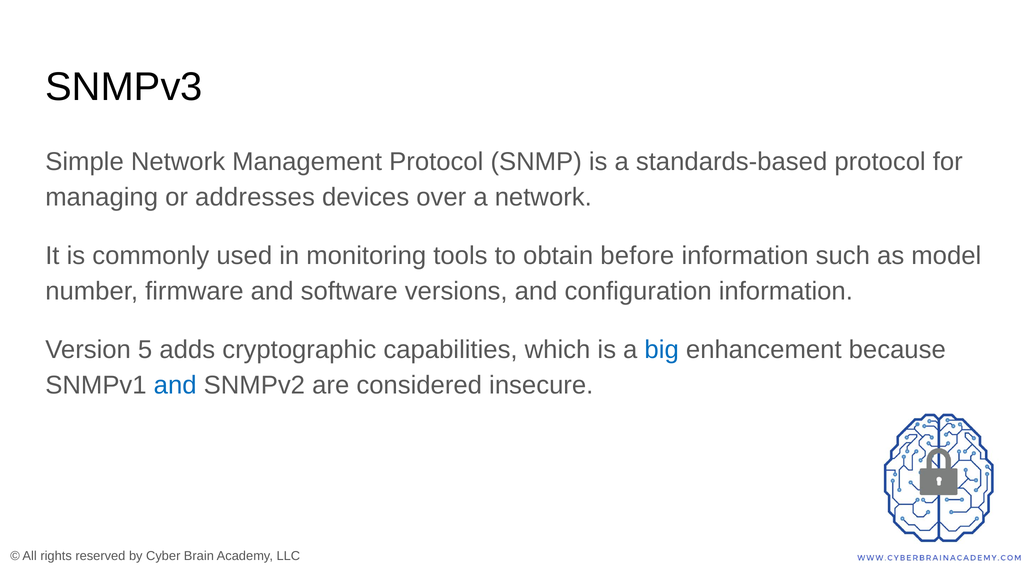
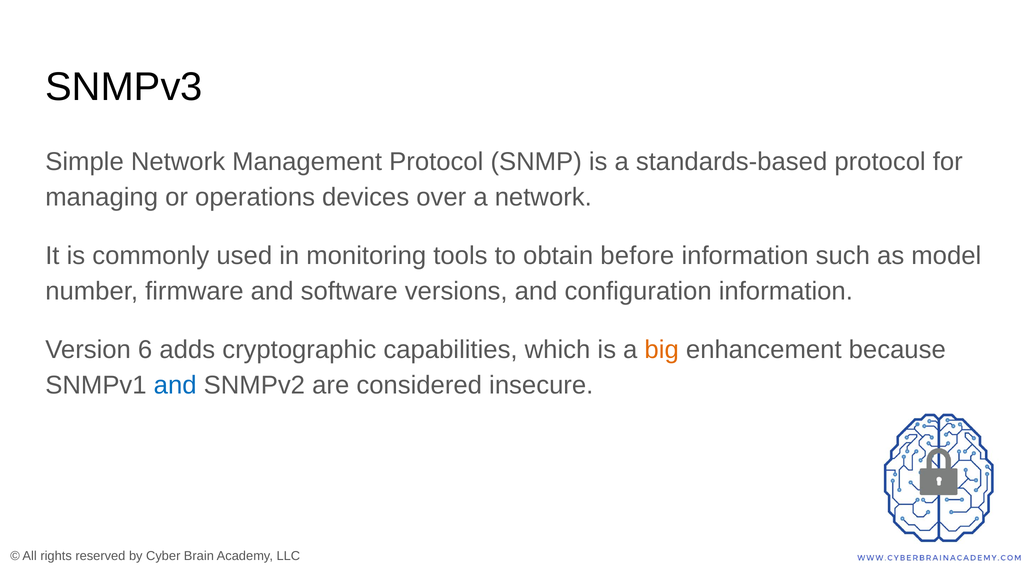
addresses: addresses -> operations (255, 197)
5: 5 -> 6 (145, 349)
big colour: blue -> orange (662, 349)
